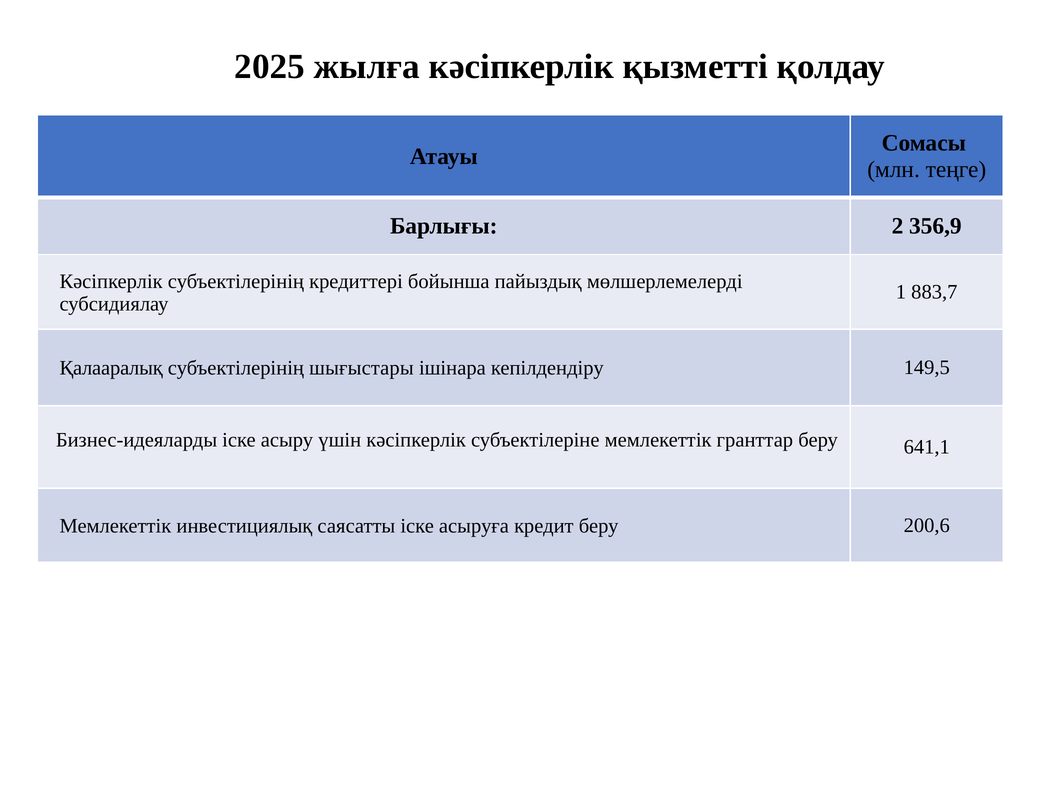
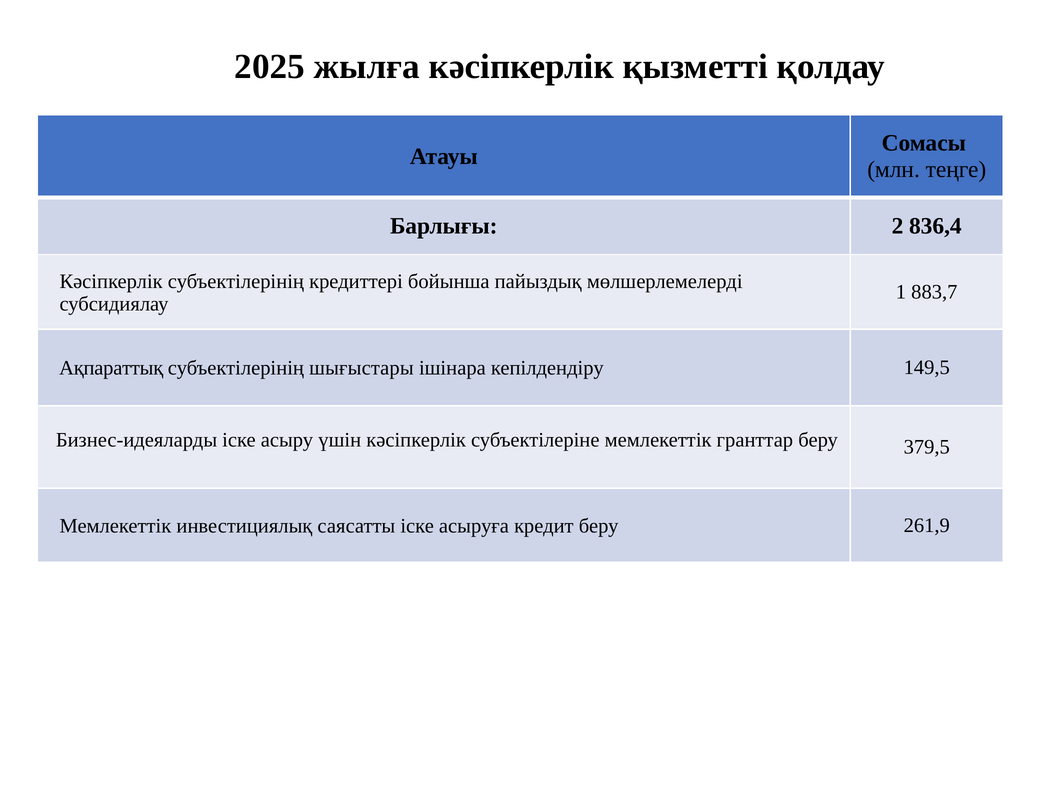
356,9: 356,9 -> 836,4 (935, 226)
Қалааралық: Қалааралық -> Ақпараттық (111, 368)
641,1: 641,1 -> 379,5 (927, 447)
200,6: 200,6 -> 261,9 (927, 525)
